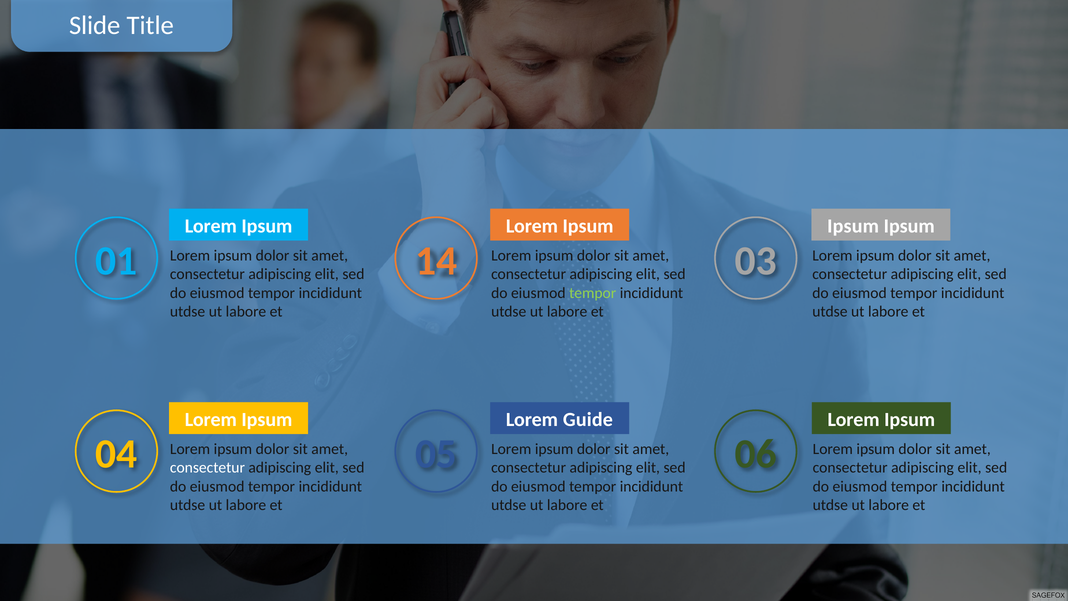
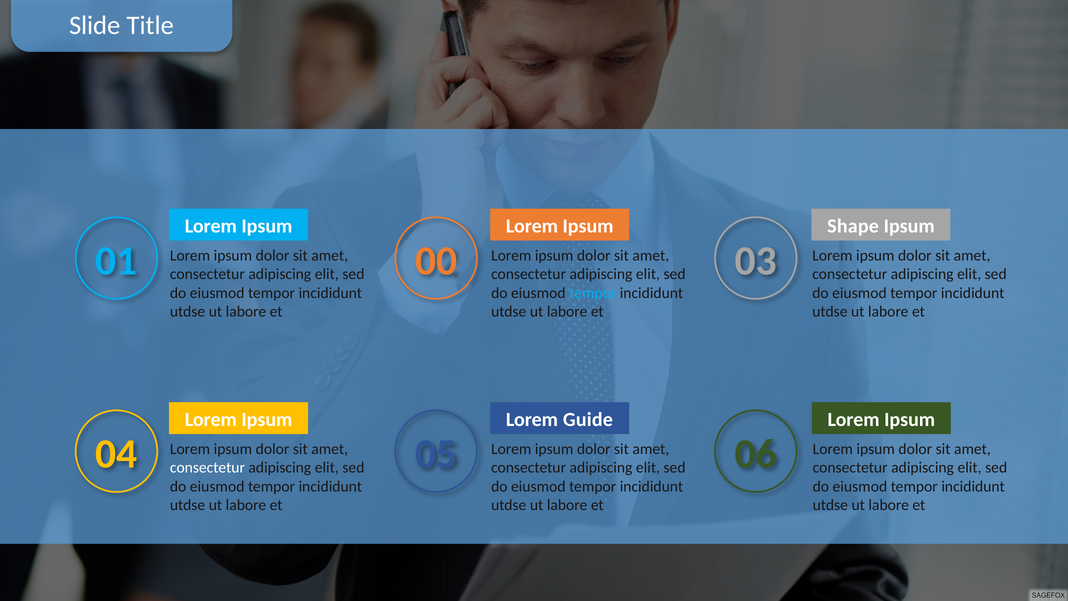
Ipsum: Ipsum -> Shape (853, 226)
14: 14 -> 00 (436, 261)
tempor colour: light green -> light blue (593, 293)
